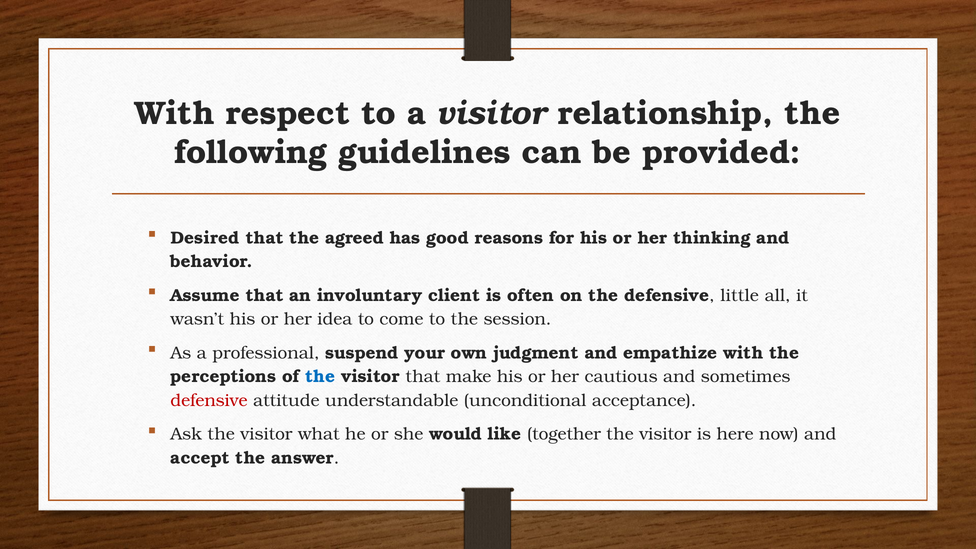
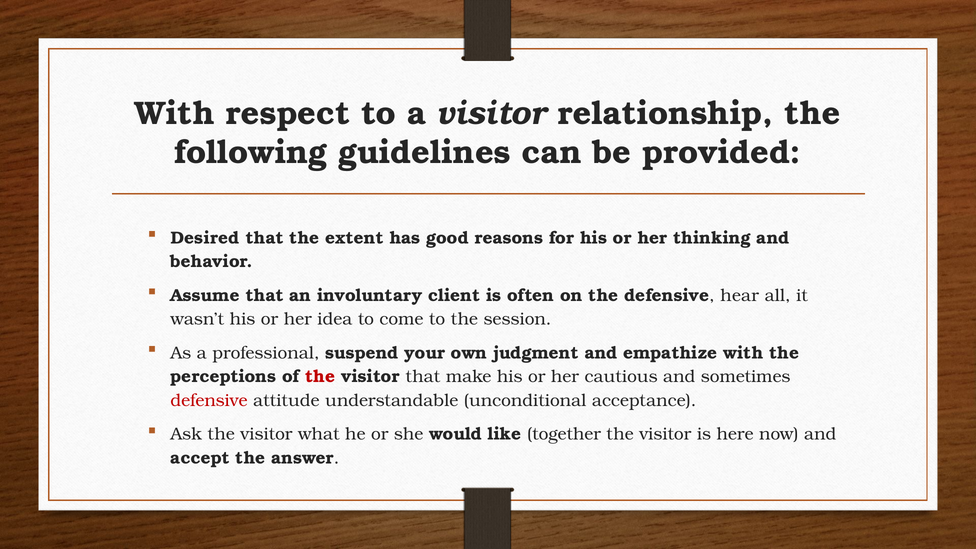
agreed: agreed -> extent (354, 238)
little: little -> hear (740, 295)
the colour: blue -> red (320, 377)
